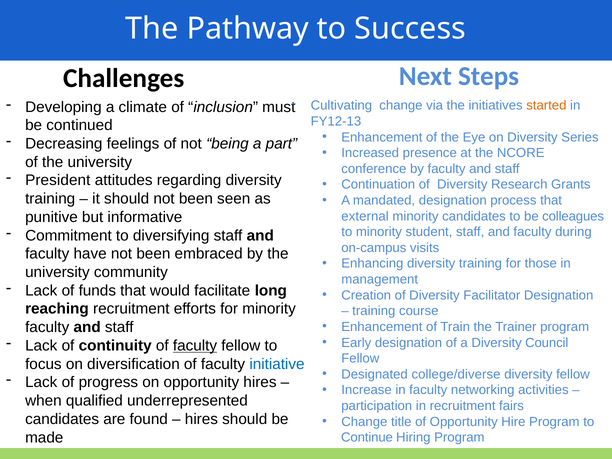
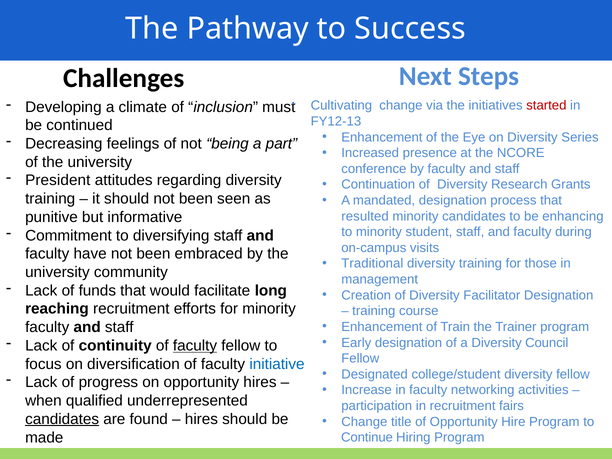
started colour: orange -> red (546, 106)
external: external -> resulted (365, 216)
colleagues: colleagues -> enhancing (573, 216)
Enhancing: Enhancing -> Traditional (372, 264)
college/diverse: college/diverse -> college/student (456, 374)
candidates underline: none -> present (62, 419)
